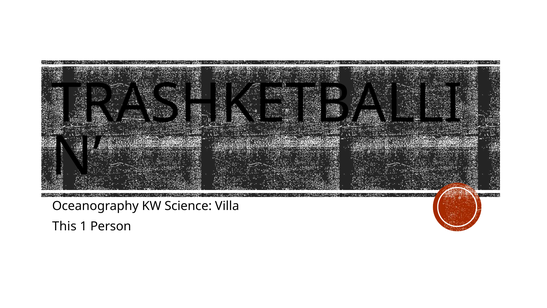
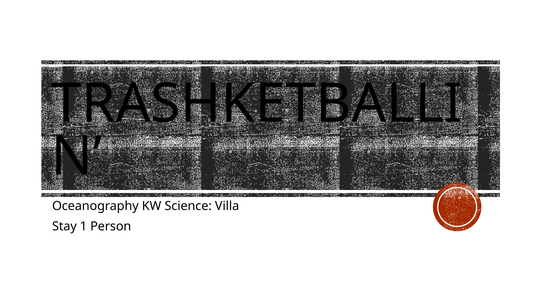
This: This -> Stay (64, 226)
